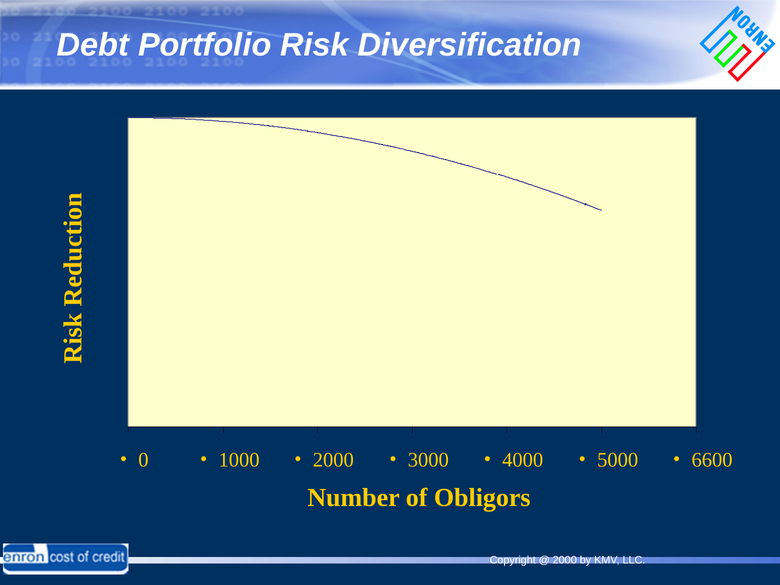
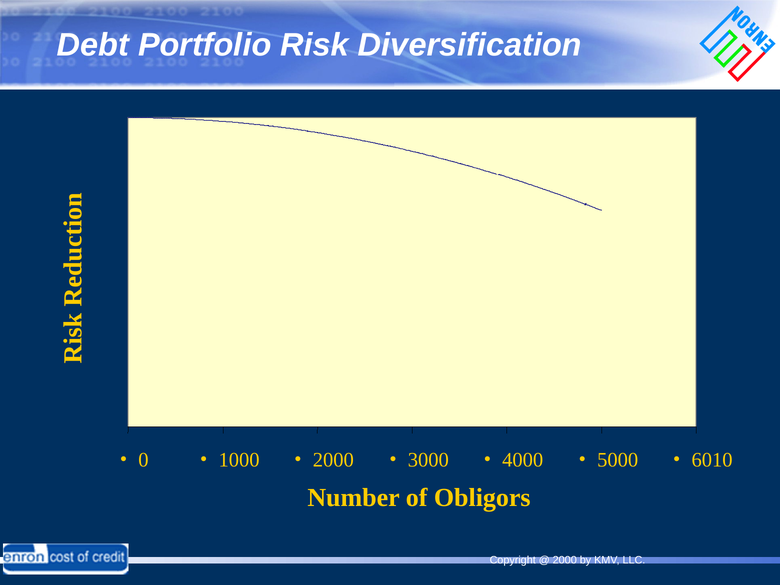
6600: 6600 -> 6010 (712, 460)
